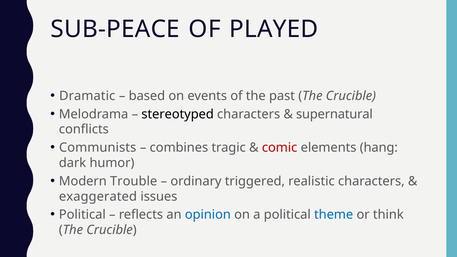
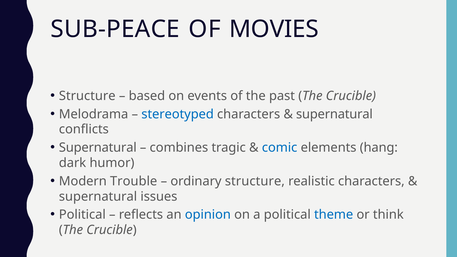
PLAYED: PLAYED -> MOVIES (274, 29)
Dramatic: Dramatic -> Structure (87, 96)
stereotyped colour: black -> blue (178, 114)
Communists: Communists -> Supernatural (98, 148)
comic colour: red -> blue (280, 148)
ordinary triggered: triggered -> structure (255, 181)
exaggerated: exaggerated -> supernatural (98, 196)
